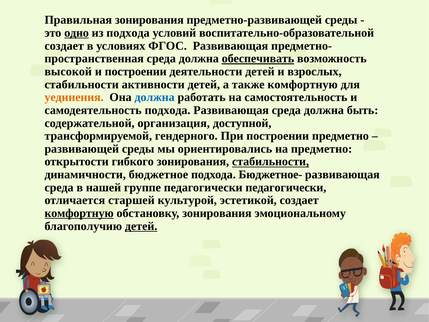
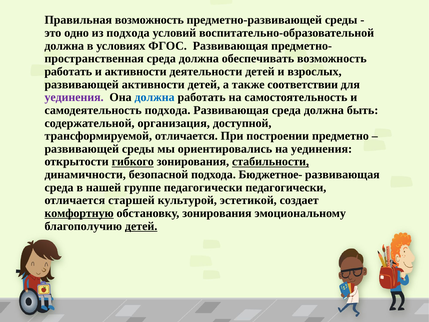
Правильная зонирования: зонирования -> возможность (149, 20)
одно underline: present -> none (77, 33)
создает: создает -> должна (64, 46)
обеспечивать underline: present -> none (258, 59)
высокой: высокой -> работать (68, 72)
и построении: построении -> активности (136, 72)
стабильности: стабильности -> развивающей (82, 84)
также комфортную: комфортную -> соответствии (303, 84)
уединения colour: orange -> purple (74, 97)
трансформируемой гендерного: гендерного -> отличается (186, 136)
на предметно: предметно -> уединения (322, 149)
гибкого underline: none -> present (133, 162)
бюджетное: бюджетное -> безопасной (159, 174)
